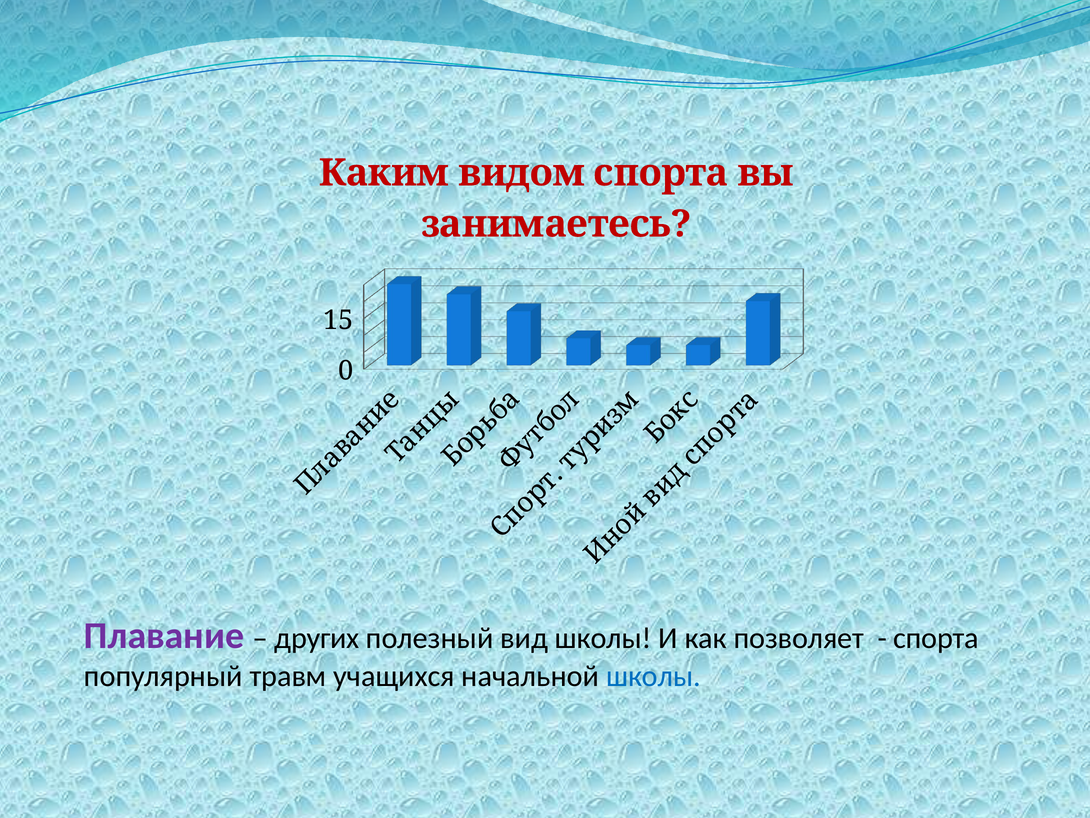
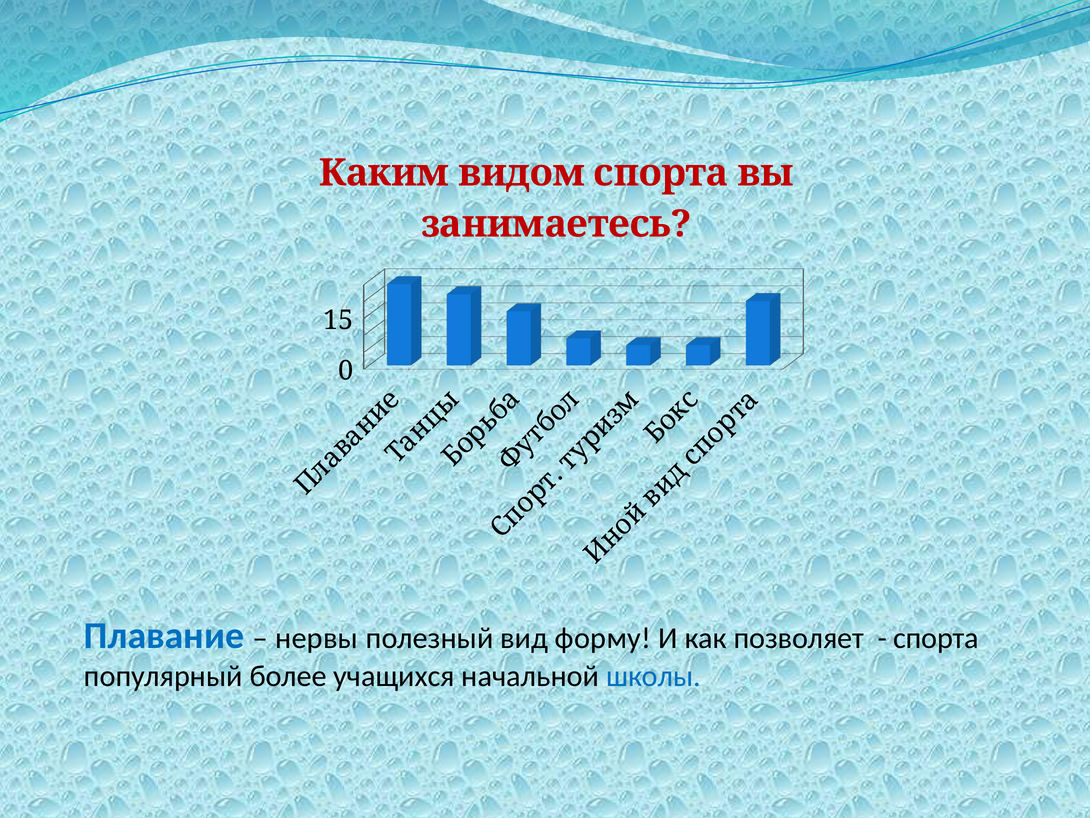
Плавание colour: purple -> blue (164, 635)
других: других -> нервы (317, 638)
вид школы: школы -> форму (603, 638)
травм: травм -> более (288, 676)
